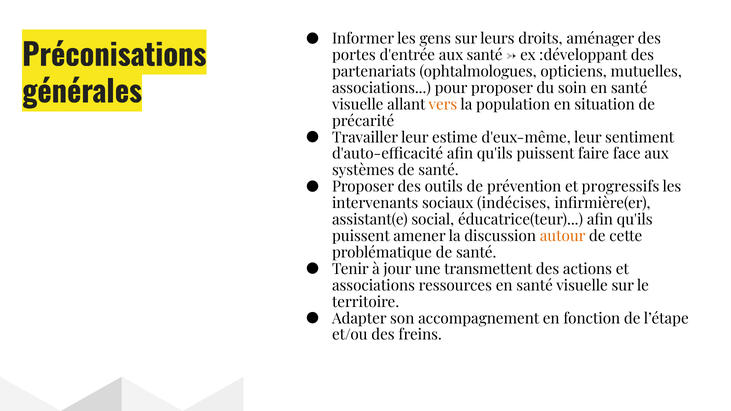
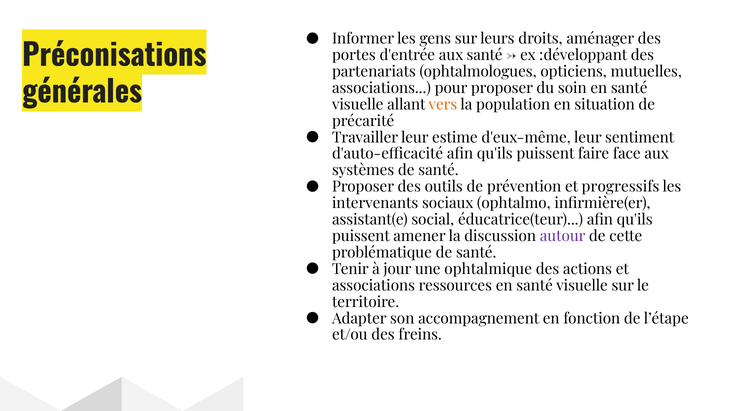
indécises: indécises -> ophtalmo (514, 203)
autour colour: orange -> purple (563, 236)
transmettent: transmettent -> ophtalmique (488, 269)
